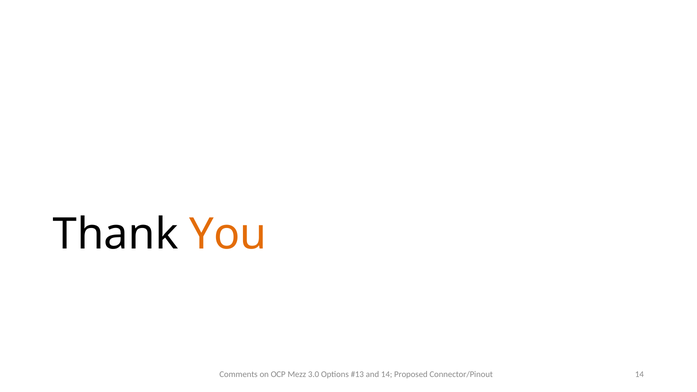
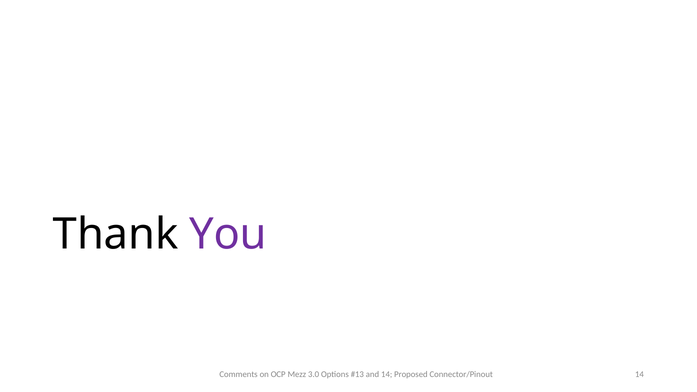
You colour: orange -> purple (228, 234)
